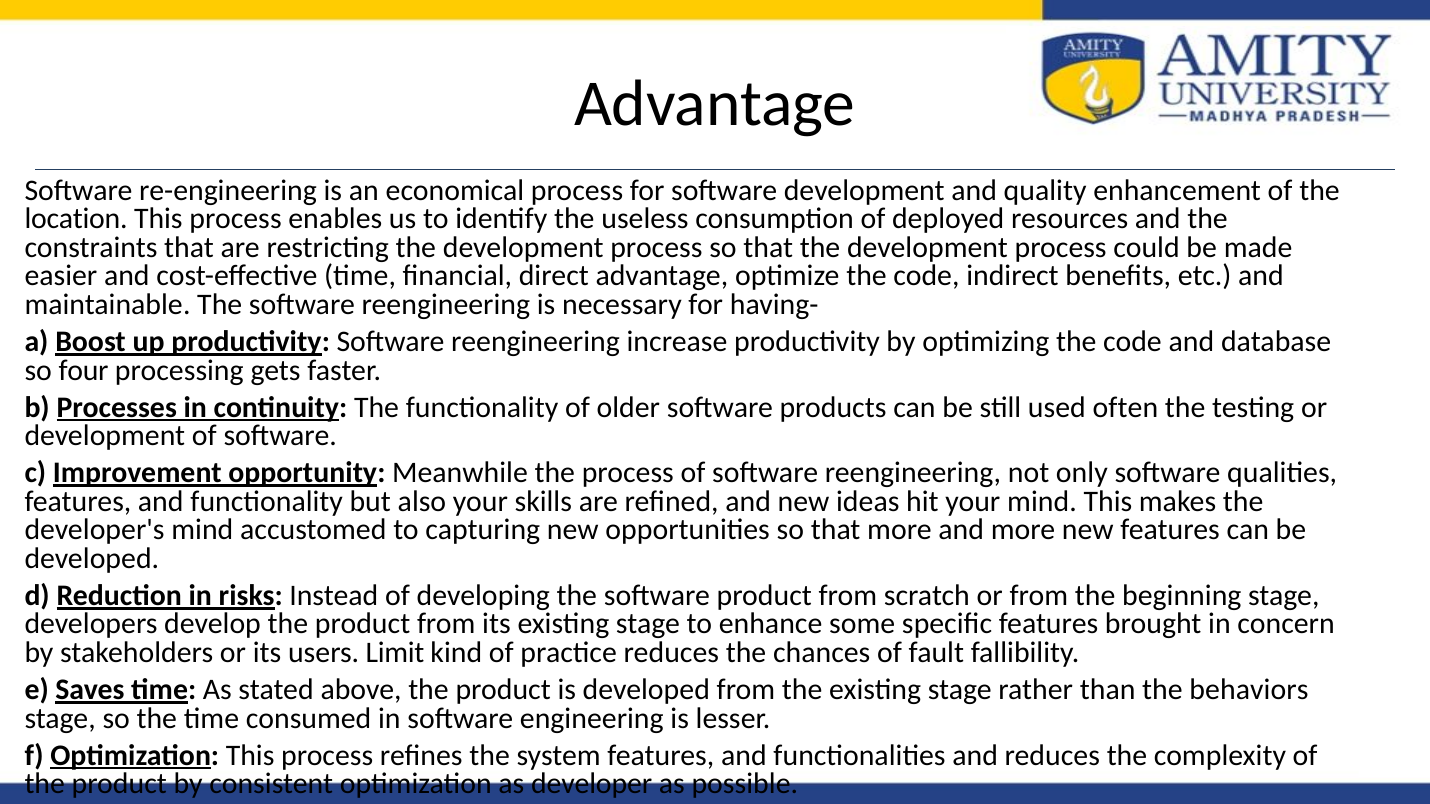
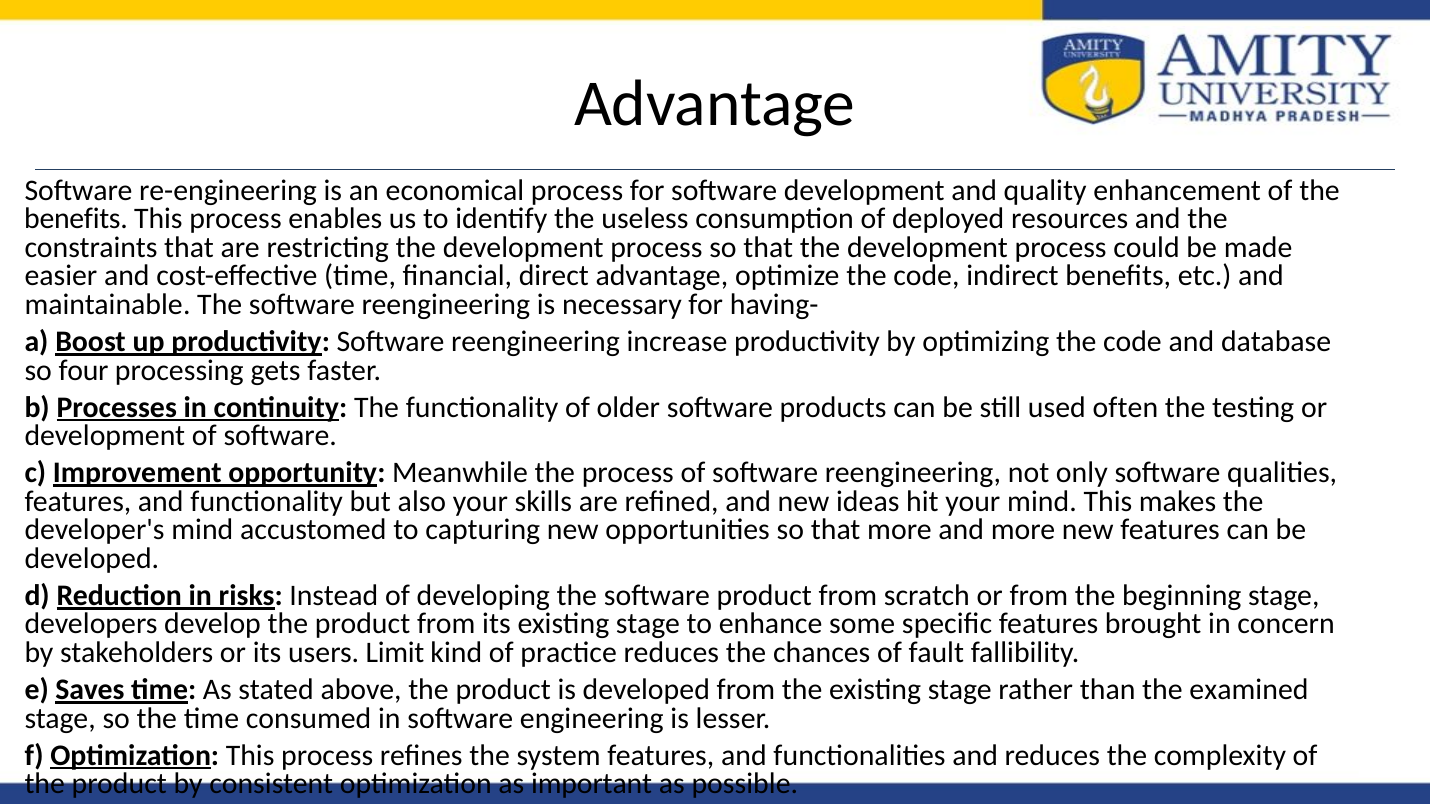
location: location -> benefits (76, 219)
behaviors: behaviors -> examined (1249, 690)
developer: developer -> important (592, 784)
